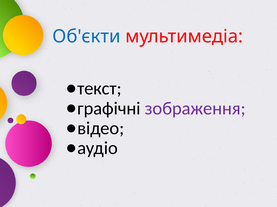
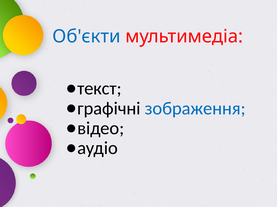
зображення colour: purple -> blue (195, 109)
